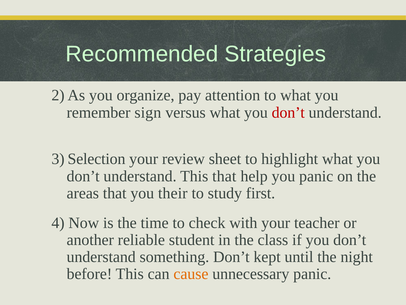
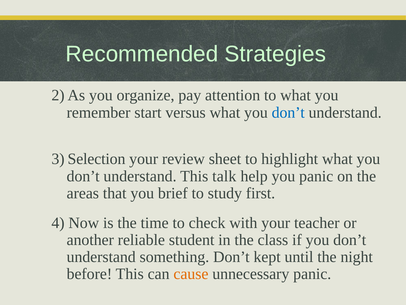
sign: sign -> start (148, 112)
don’t colour: red -> blue (288, 112)
This that: that -> talk (224, 176)
their: their -> brief (173, 193)
